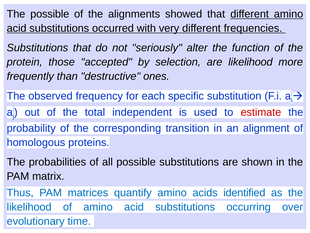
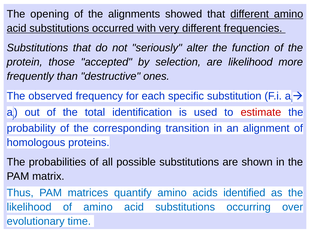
The possible: possible -> opening (50, 14)
independent: independent -> identification (142, 112)
